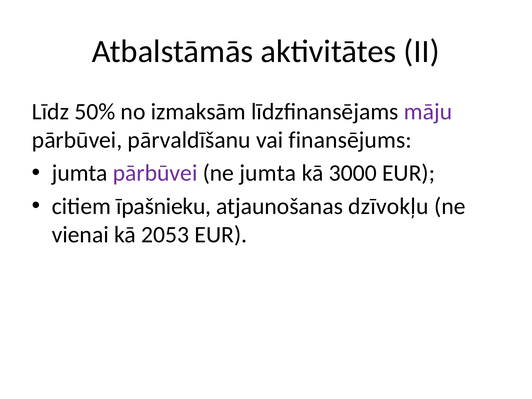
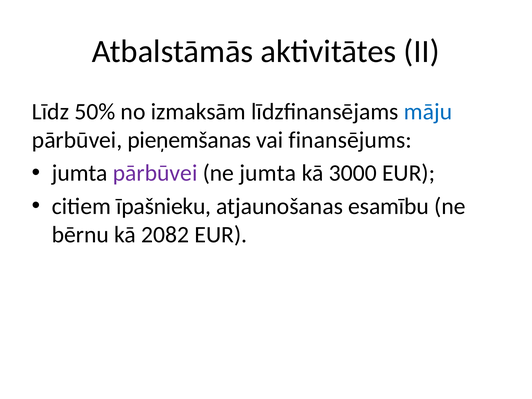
māju colour: purple -> blue (428, 112)
pārvaldīšanu: pārvaldīšanu -> pieņemšanas (189, 140)
dzīvokļu: dzīvokļu -> esamību (389, 206)
vienai: vienai -> bērnu (80, 235)
2053: 2053 -> 2082 (165, 235)
